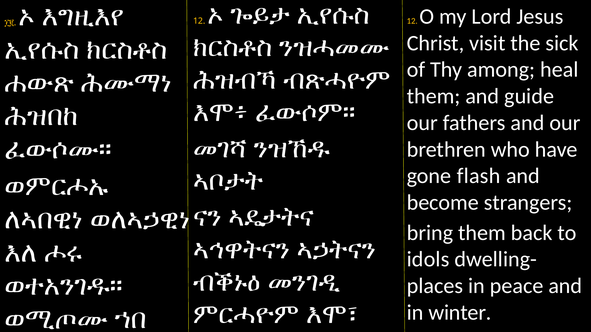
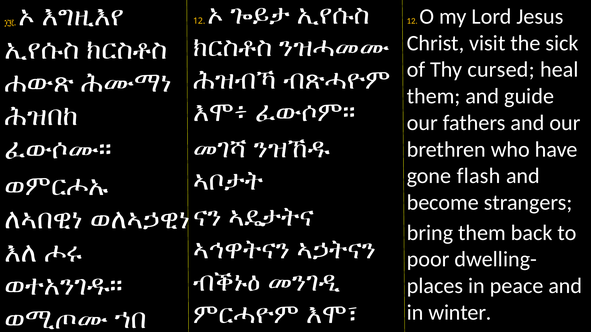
among: among -> cursed (501, 70)
idols: idols -> poor (428, 260)
